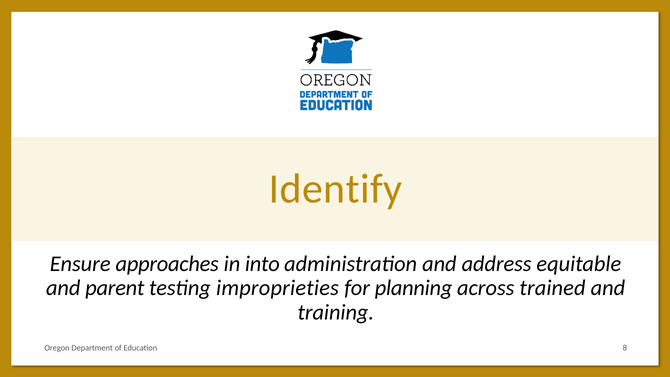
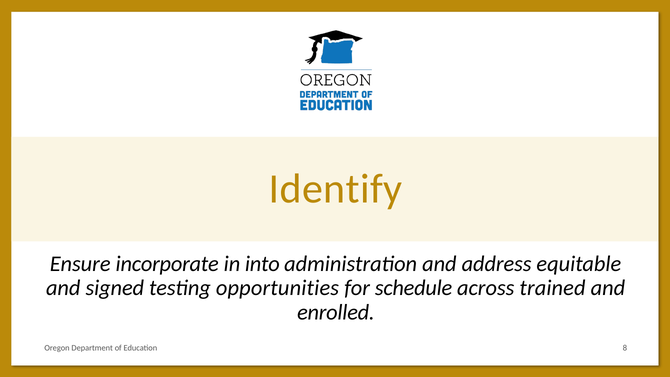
approaches: approaches -> incorporate (167, 264)
parent: parent -> signed (115, 288)
improprieties: improprieties -> opportunities (277, 288)
planning: planning -> schedule (414, 288)
training: training -> enrolled (336, 312)
